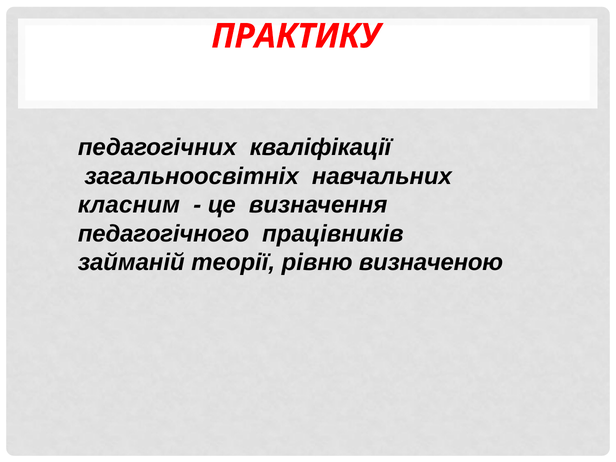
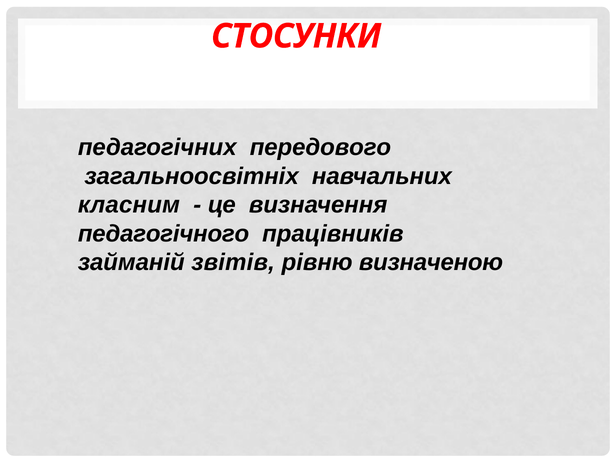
ПРАКТИКУ: ПРАКТИКУ -> СТОСУНКИ (296, 36)
кваліфікації: кваліфікації -> передового (320, 147)
теорії: теорії -> звітів (233, 262)
